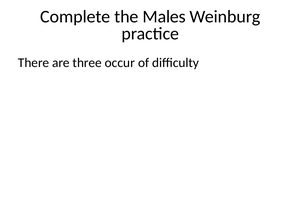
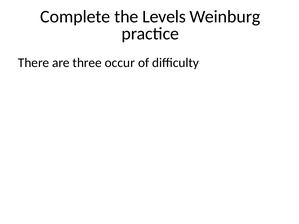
Males: Males -> Levels (164, 17)
